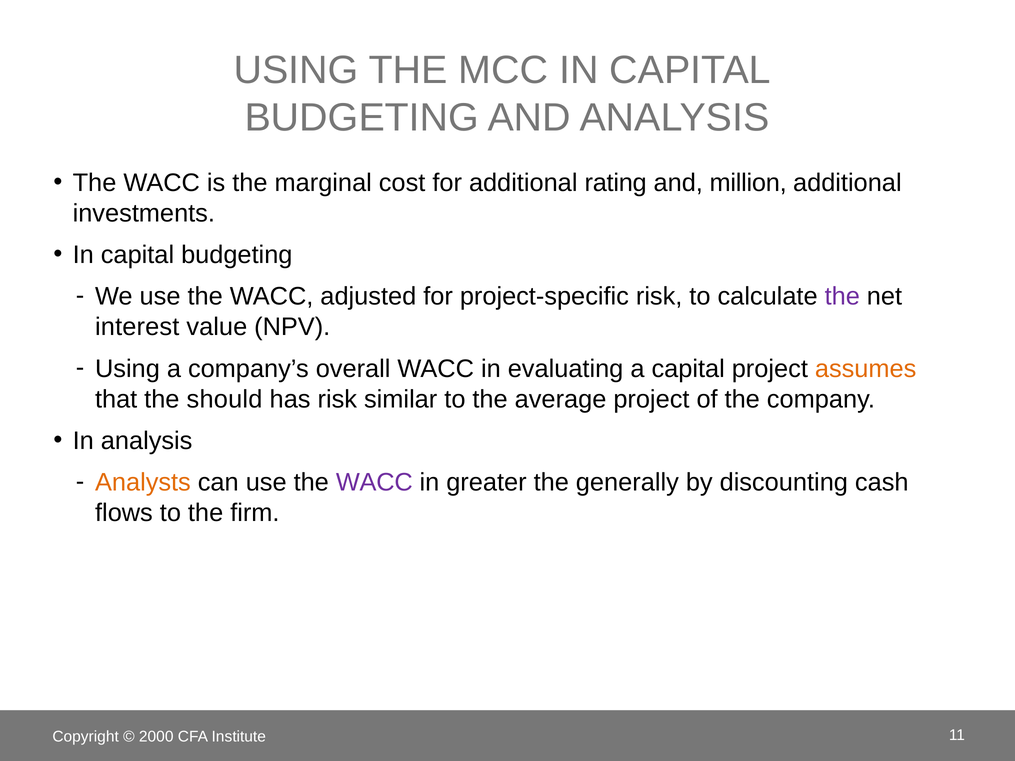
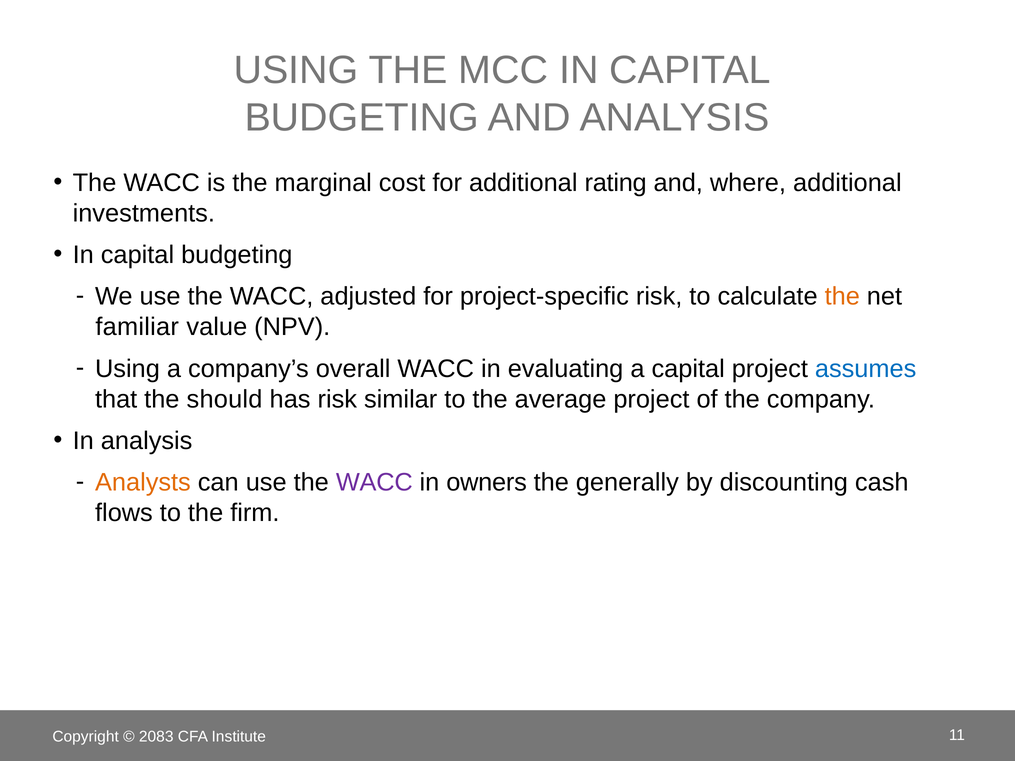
million: million -> where (748, 183)
the colour: purple -> orange (842, 297)
interest: interest -> familiar (137, 327)
assumes colour: orange -> blue (866, 369)
greater: greater -> owners (487, 483)
2000: 2000 -> 2083 (156, 737)
